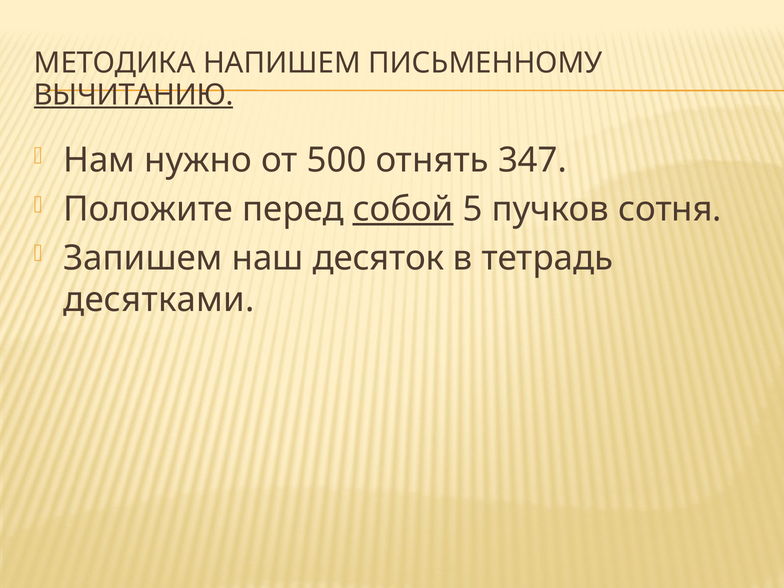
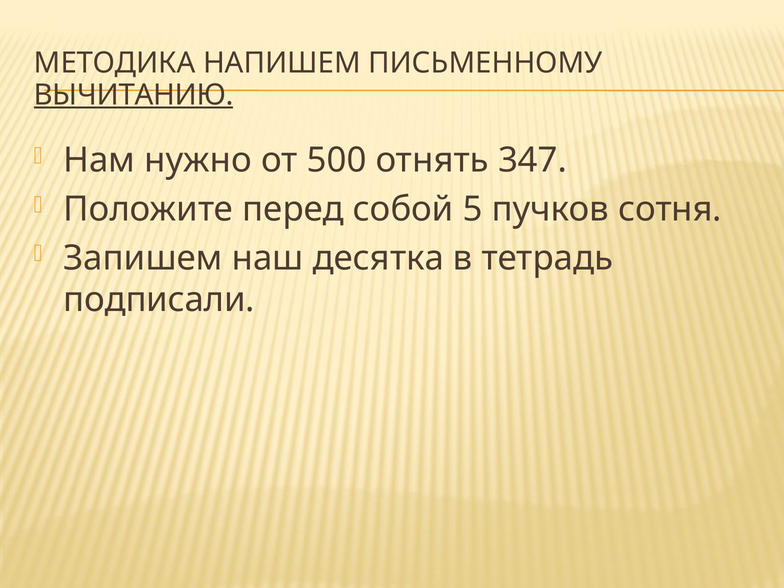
собой underline: present -> none (403, 209)
десяток: десяток -> десятка (378, 258)
десятками: десятками -> подписали (159, 300)
